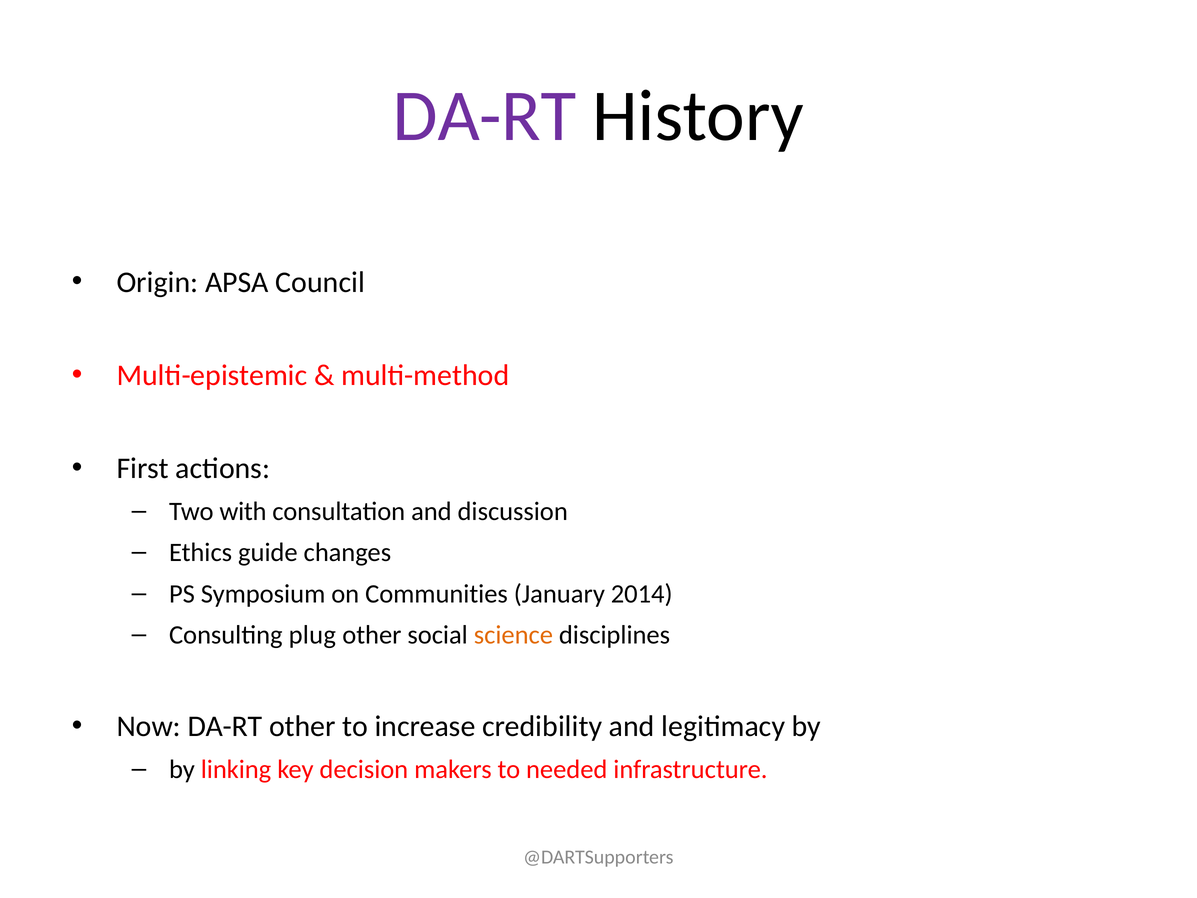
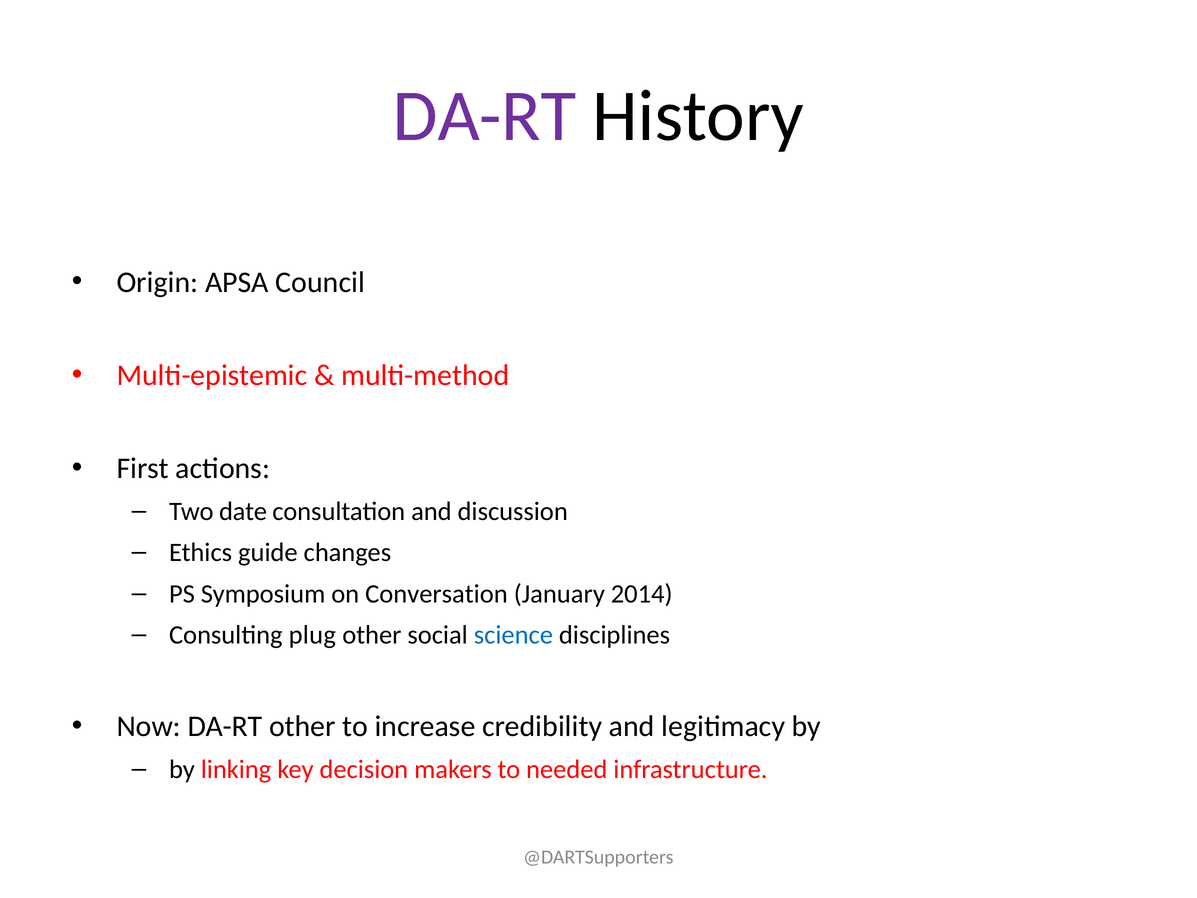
with: with -> date (243, 511)
Communities: Communities -> Conversation (436, 594)
science colour: orange -> blue (513, 635)
